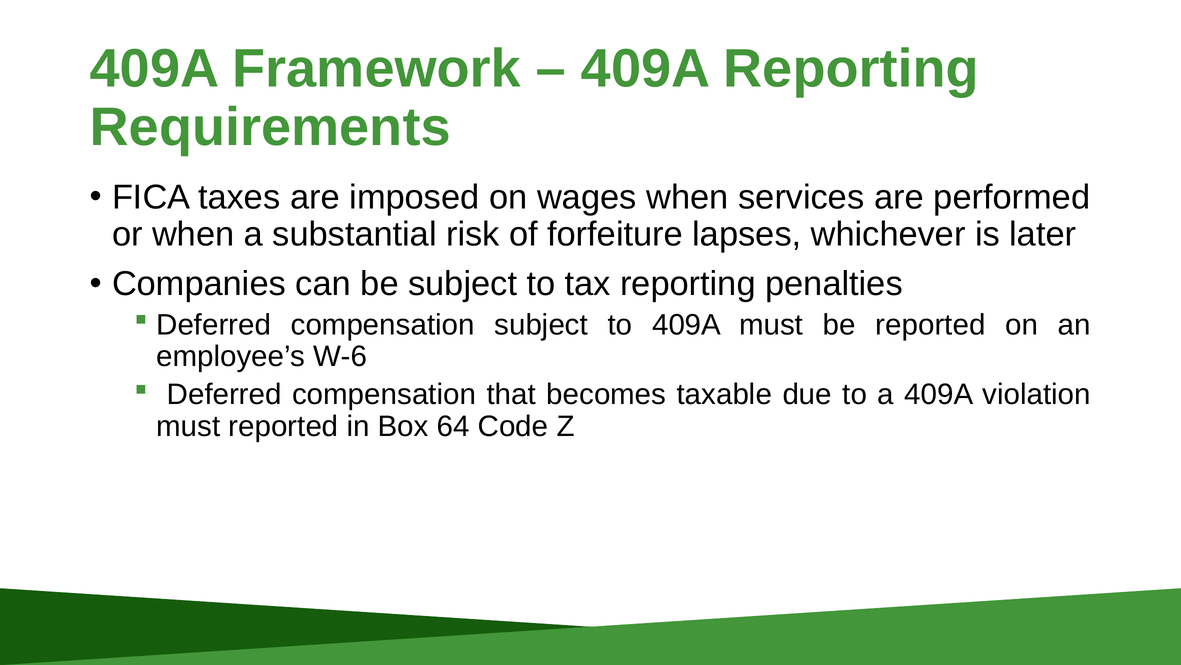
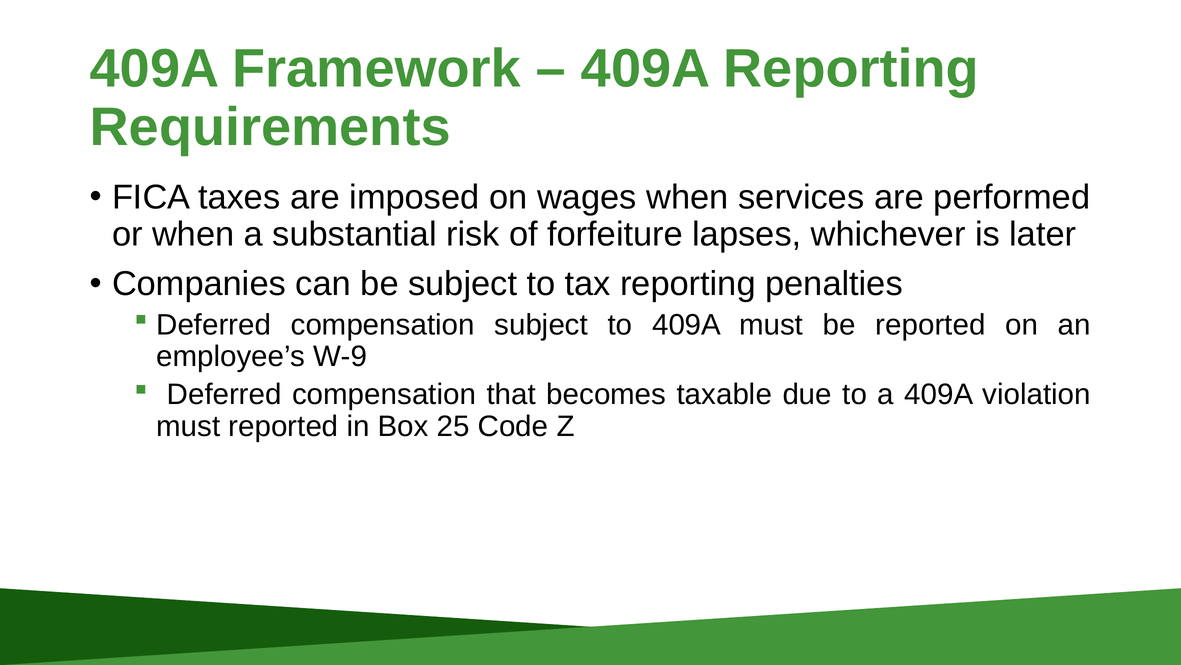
W-6: W-6 -> W-9 (340, 356)
64: 64 -> 25 (453, 426)
